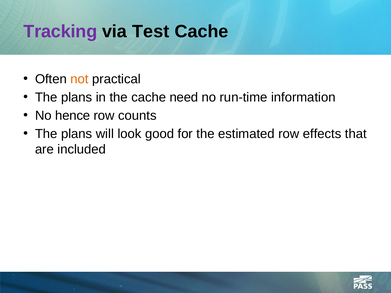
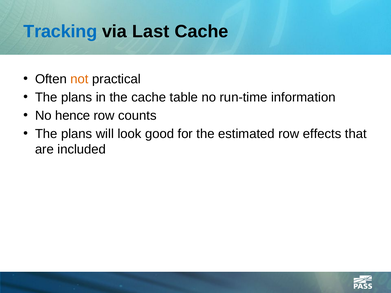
Tracking colour: purple -> blue (60, 31)
Test: Test -> Last (151, 31)
need: need -> table (184, 97)
